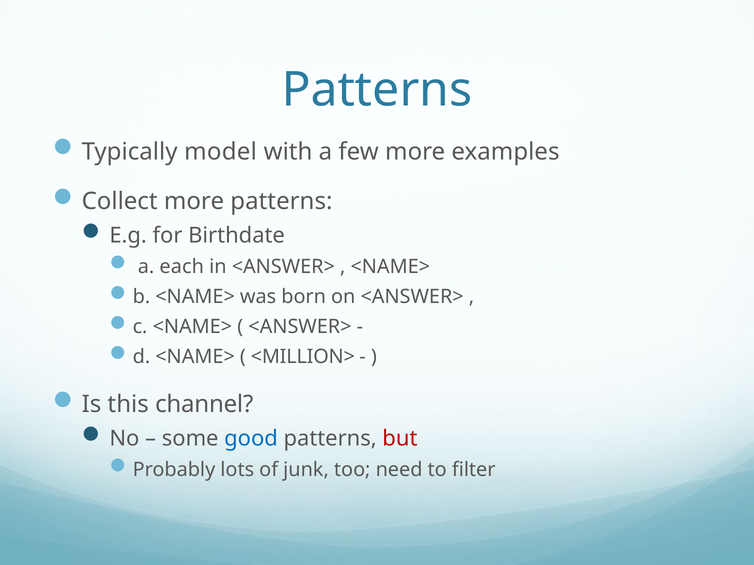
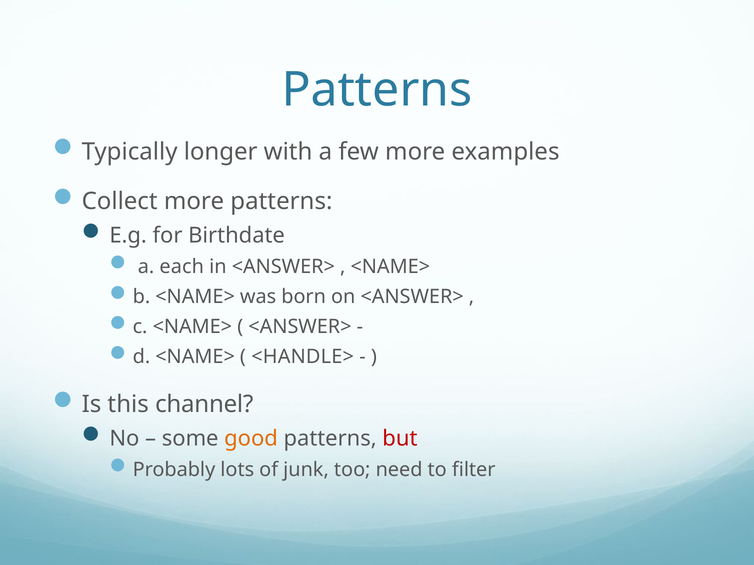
model: model -> longer (221, 152)
<MILLION>: <MILLION> -> <HANDLE> (303, 357)
good colour: blue -> orange (251, 439)
